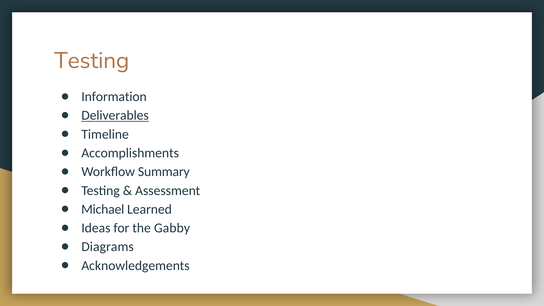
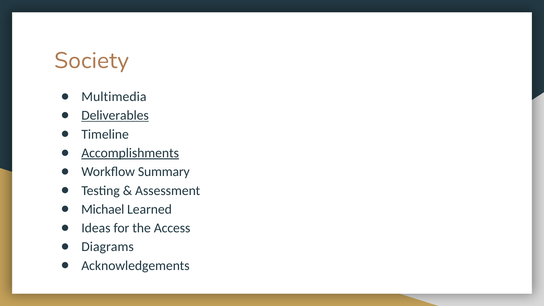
Testing: Testing -> Society (92, 61)
Information: Information -> Multimedia (114, 97)
Accomplishments underline: none -> present (130, 153)
Gabby: Gabby -> Access (172, 228)
